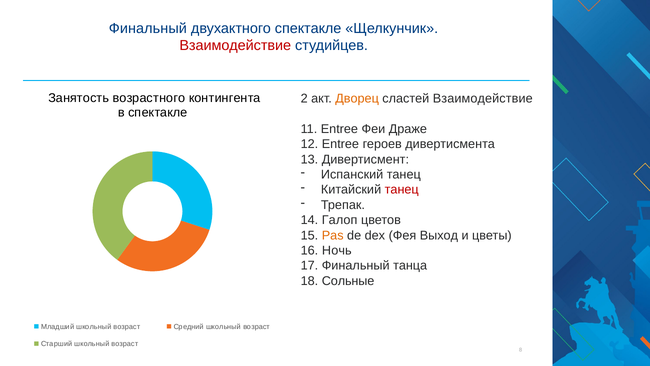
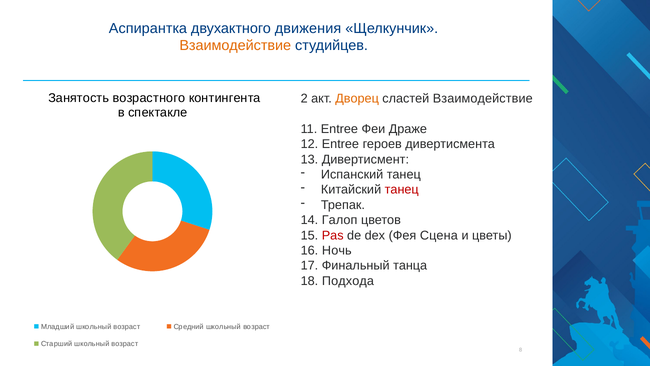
Финальный: Финальный -> Аспирантка (148, 28)
двухактного спектакле: спектакле -> движения (308, 28)
Взаимодействие colour: red -> orange (235, 46)
Pas colour: orange -> red (333, 235)
Выход: Выход -> Сцена (439, 235)
Сольные: Сольные -> Подхода (348, 281)
